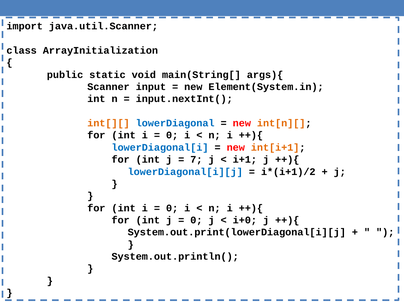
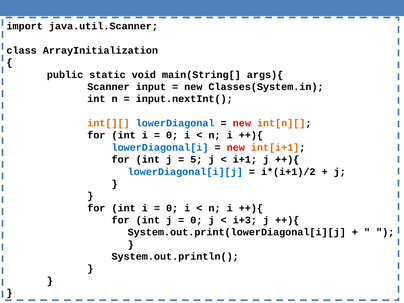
Element(System.in: Element(System.in -> Classes(System.in (266, 87)
7: 7 -> 5 (196, 160)
i+0: i+0 -> i+3 (245, 220)
